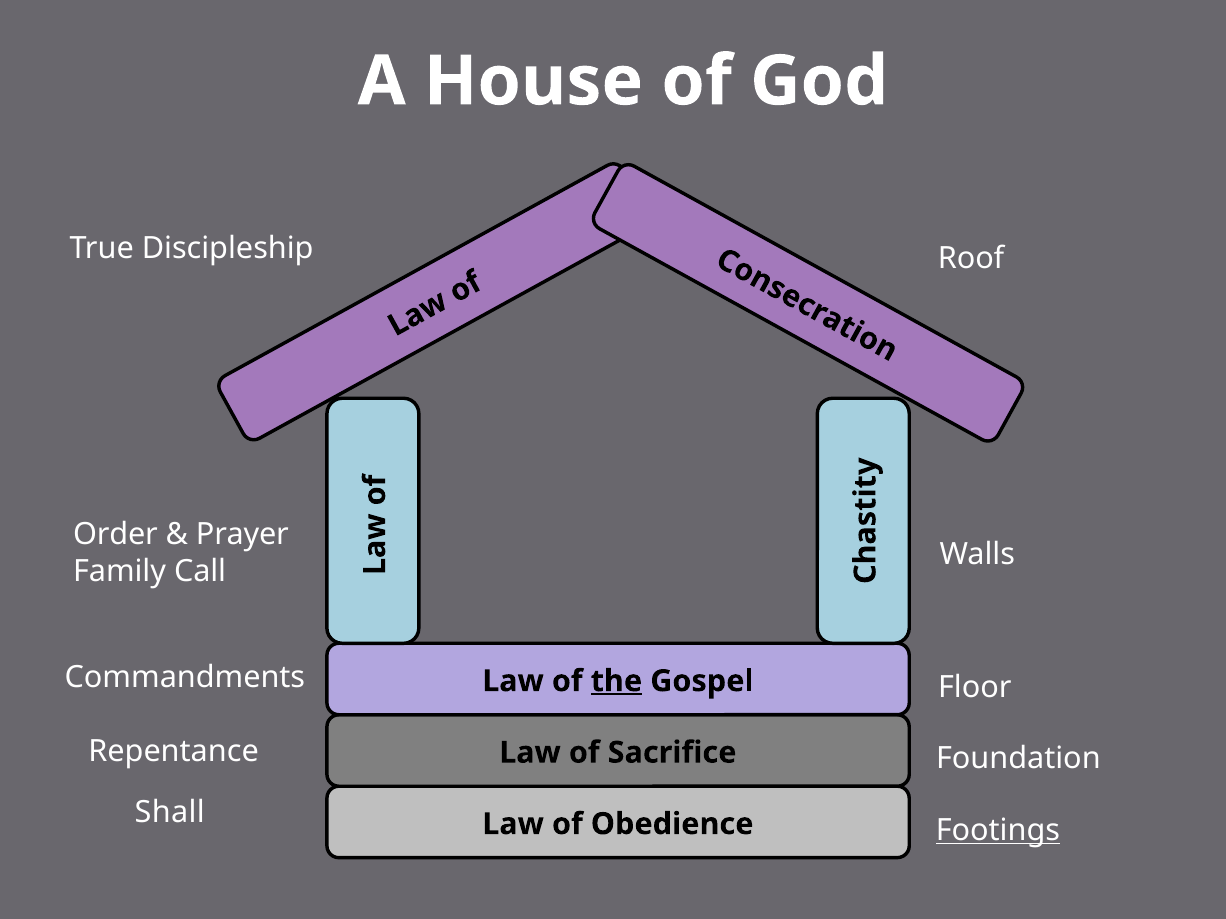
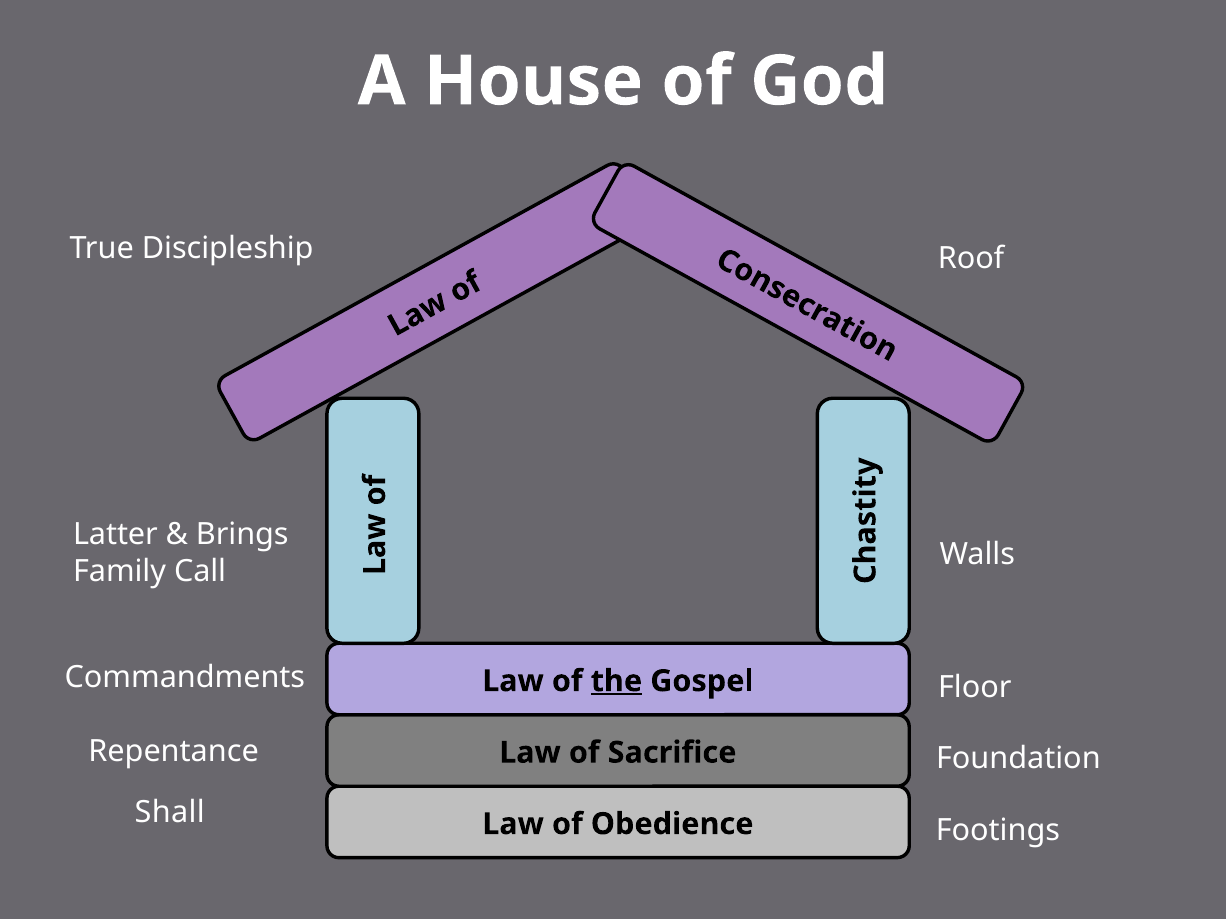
Order: Order -> Latter (115, 534)
Prayer: Prayer -> Brings (242, 534)
Footings underline: present -> none (998, 831)
